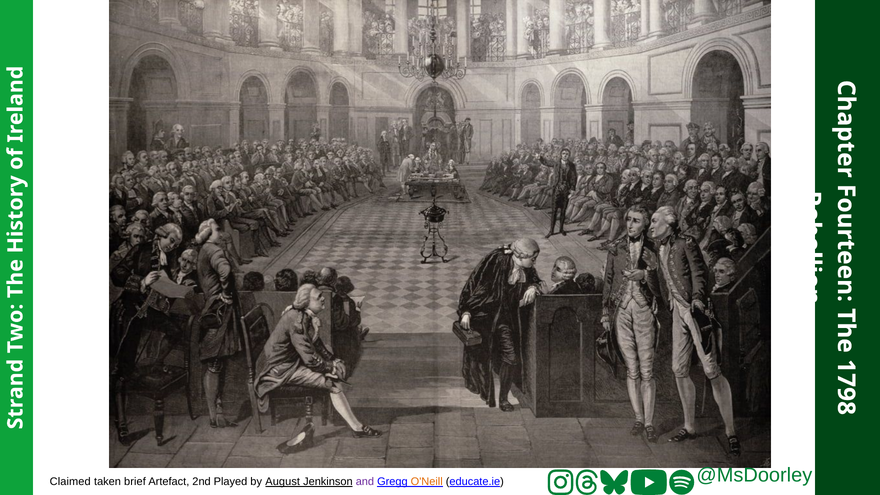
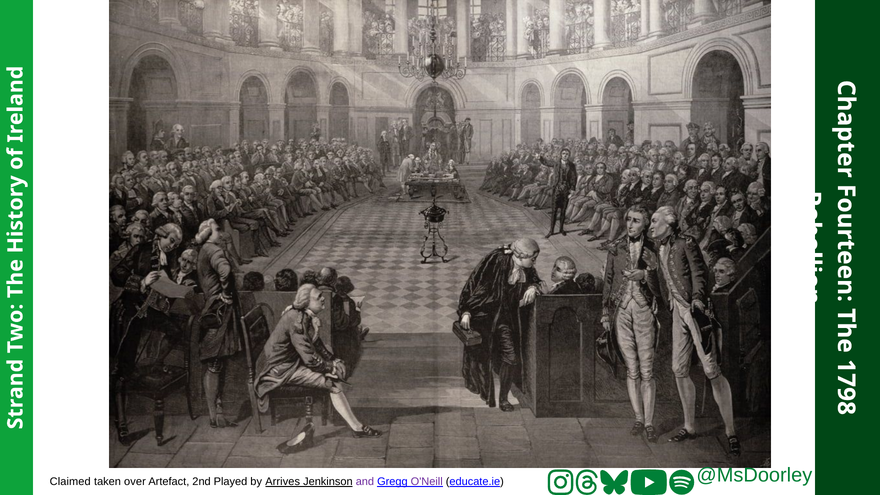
brief: brief -> over (135, 482)
August: August -> Arrives (283, 482)
O'Neill colour: orange -> purple (427, 482)
